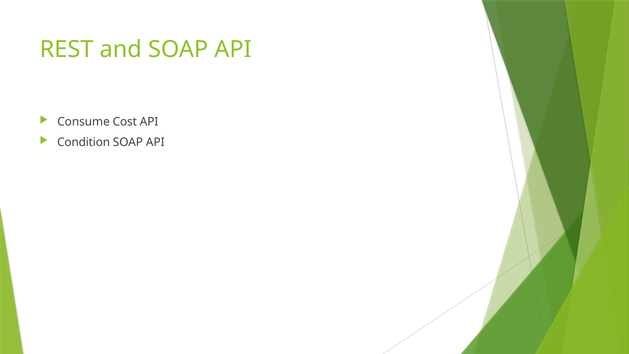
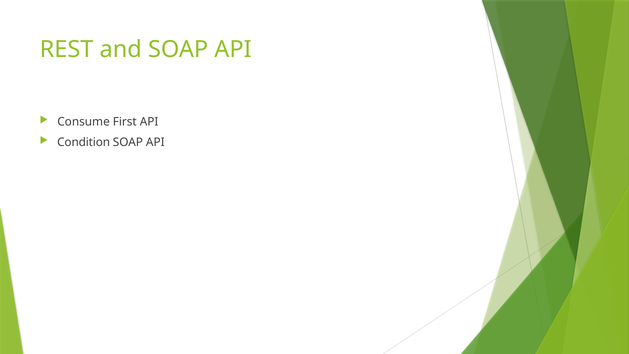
Cost: Cost -> First (125, 122)
